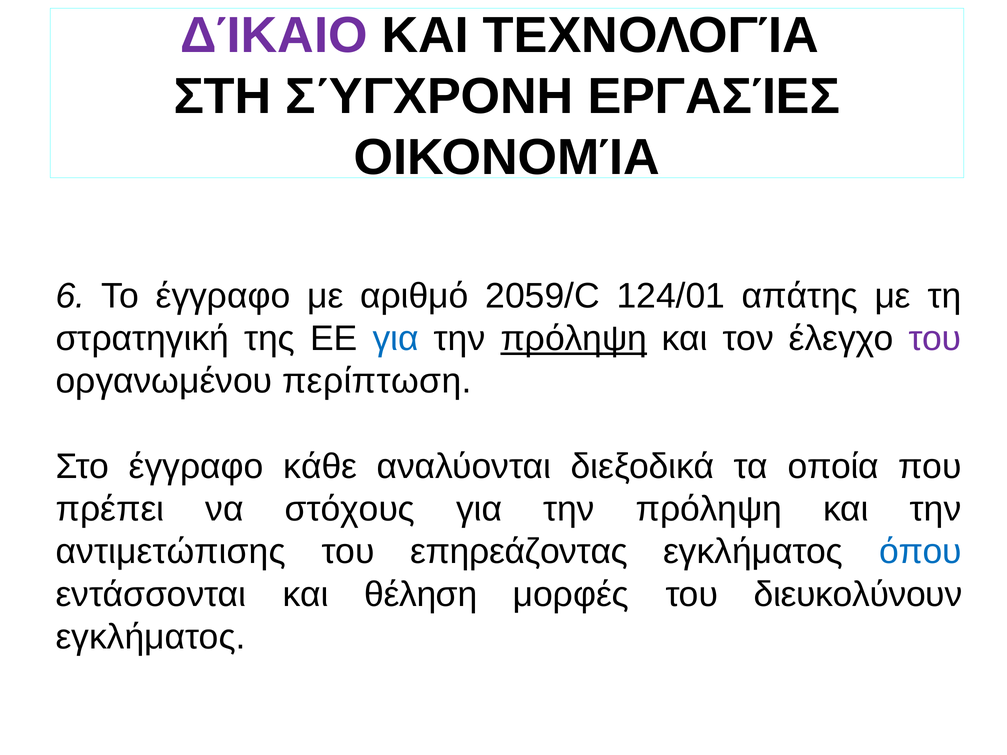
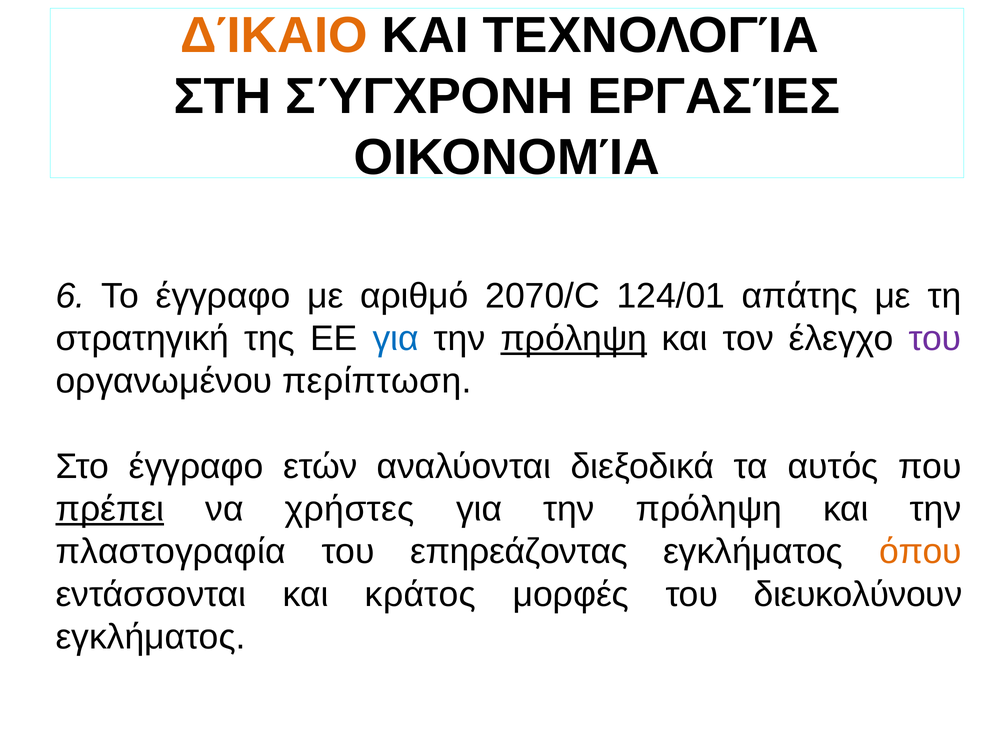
ΔΊΚΑΙΟ colour: purple -> orange (274, 36)
2059/C: 2059/C -> 2070/C (543, 296)
κάθε: κάθε -> ετών (320, 466)
οποία: οποία -> αυτός (833, 466)
πρέπει underline: none -> present (110, 509)
στόχους: στόχους -> χρήστες (350, 509)
αντιμετώπισης: αντιμετώπισης -> πλαστογραφία (171, 552)
όπου colour: blue -> orange (920, 552)
θέληση: θέληση -> κράτος (420, 594)
